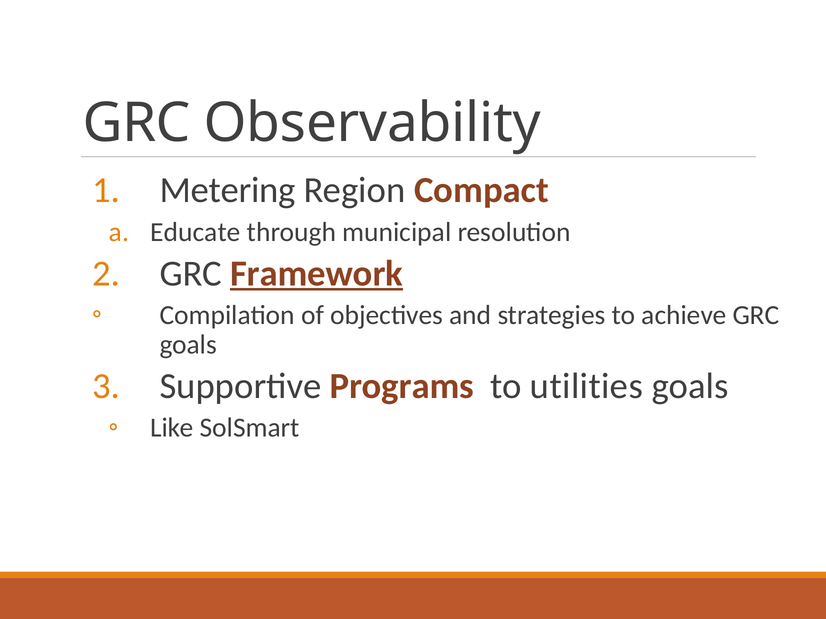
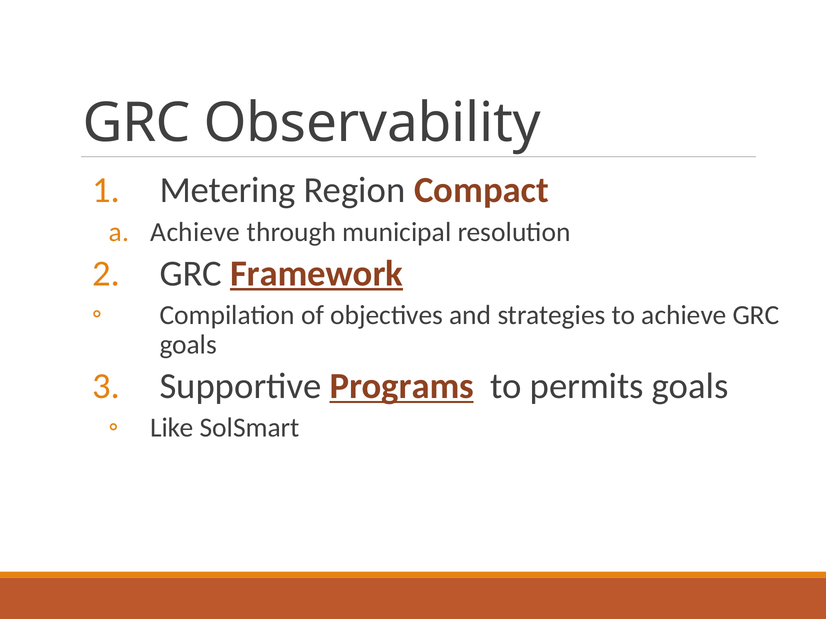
Educate: Educate -> Achieve (195, 232)
Programs underline: none -> present (402, 387)
utilities: utilities -> permits (587, 387)
